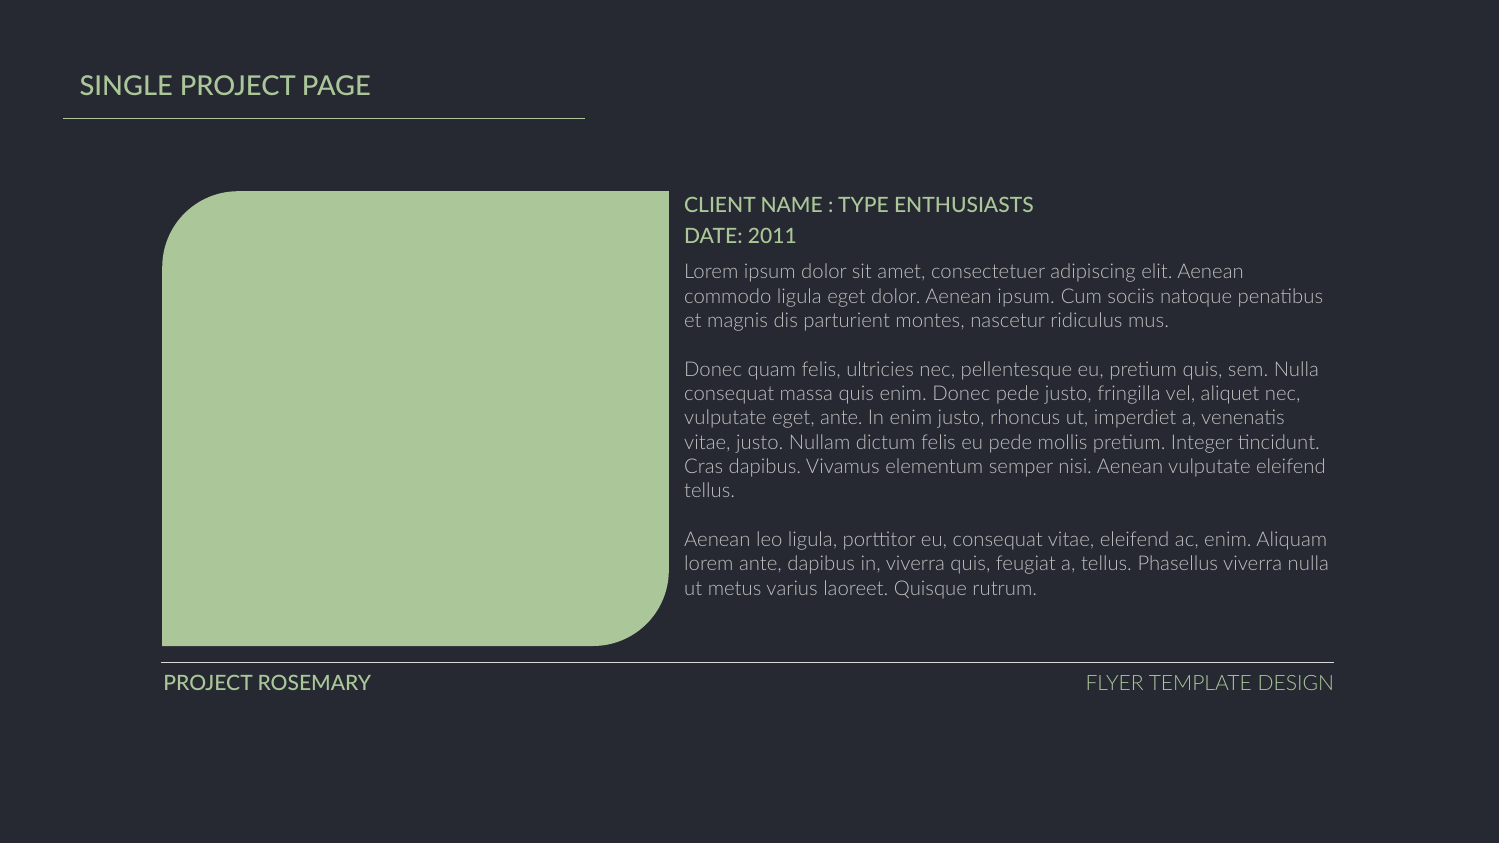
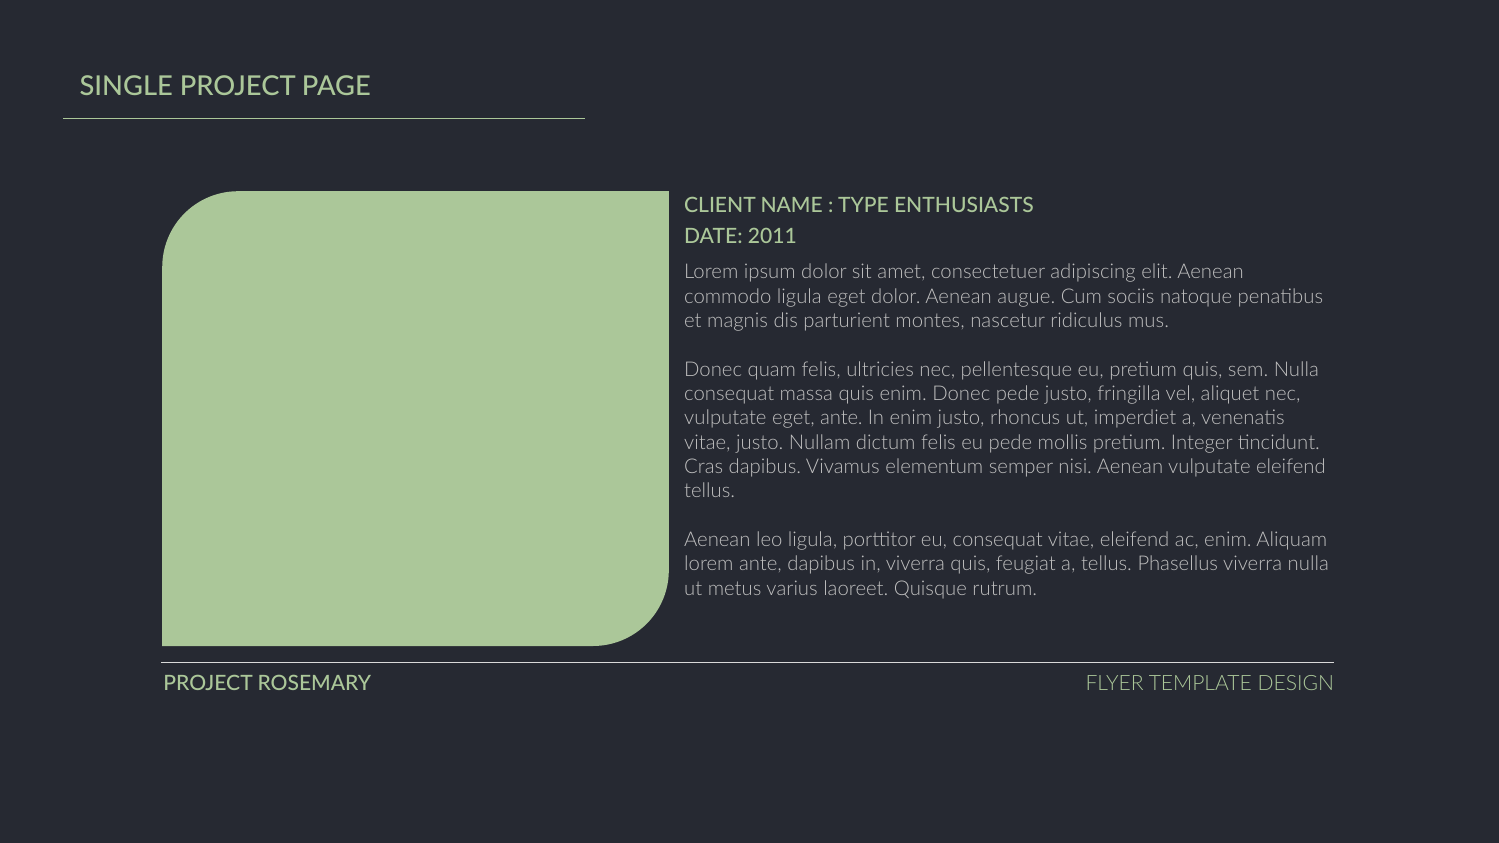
Aenean ipsum: ipsum -> augue (1026, 296)
